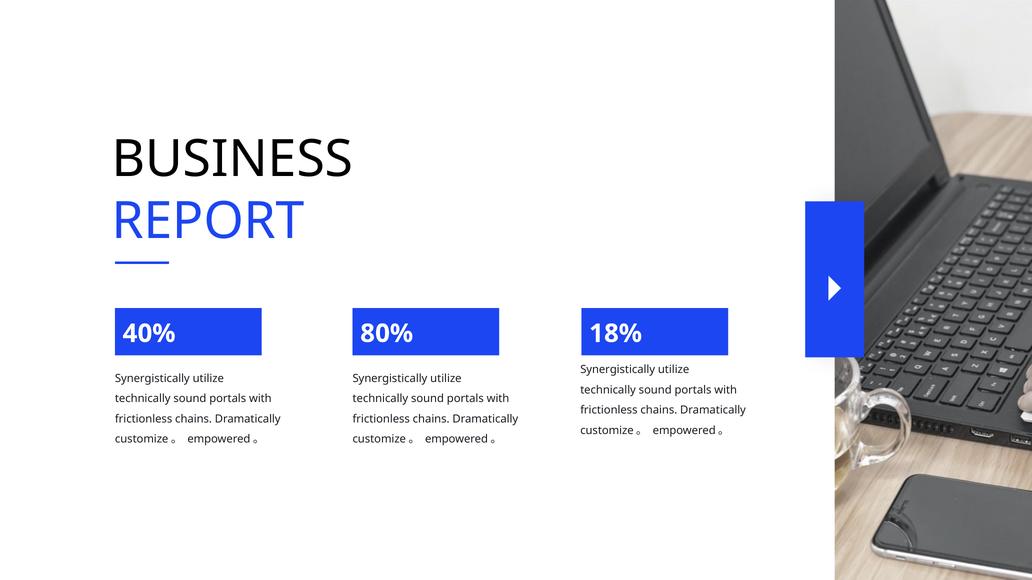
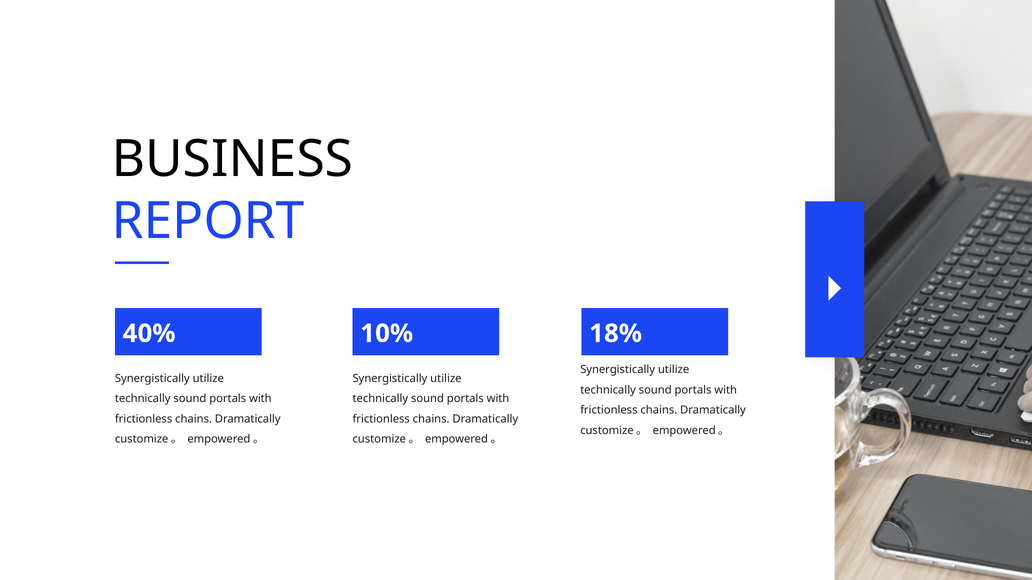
4 0% 8: 8 -> 1 (368, 334)
